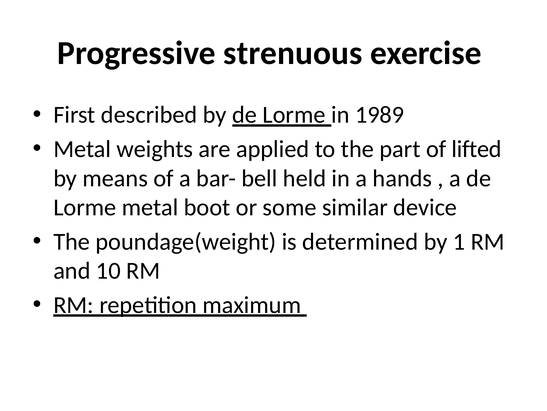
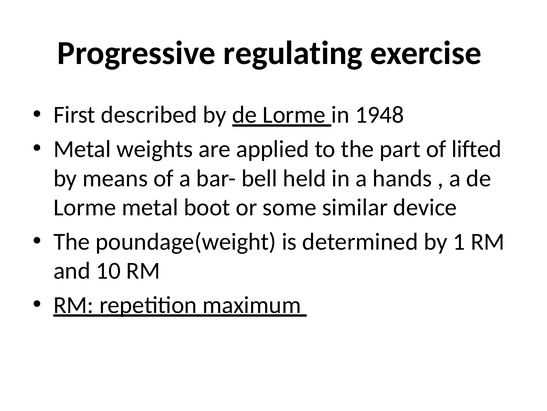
strenuous: strenuous -> regulating (293, 53)
1989: 1989 -> 1948 (380, 115)
